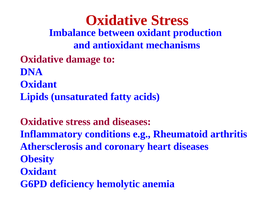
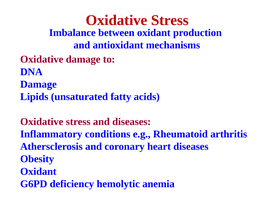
Oxidant: Oxidant -> Damage (38, 84)
